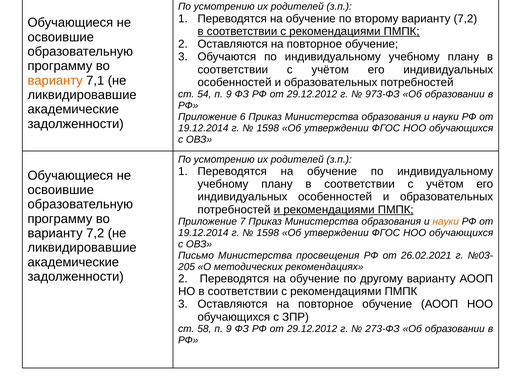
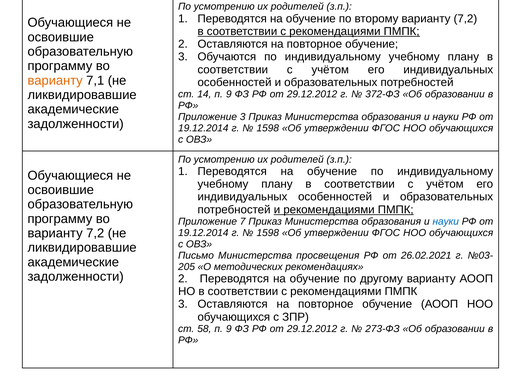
54: 54 -> 14 (204, 94)
973-ФЗ: 973-ФЗ -> 372-ФЗ (382, 94)
Приложение 6: 6 -> 3 (243, 117)
науки colour: orange -> blue (446, 222)
